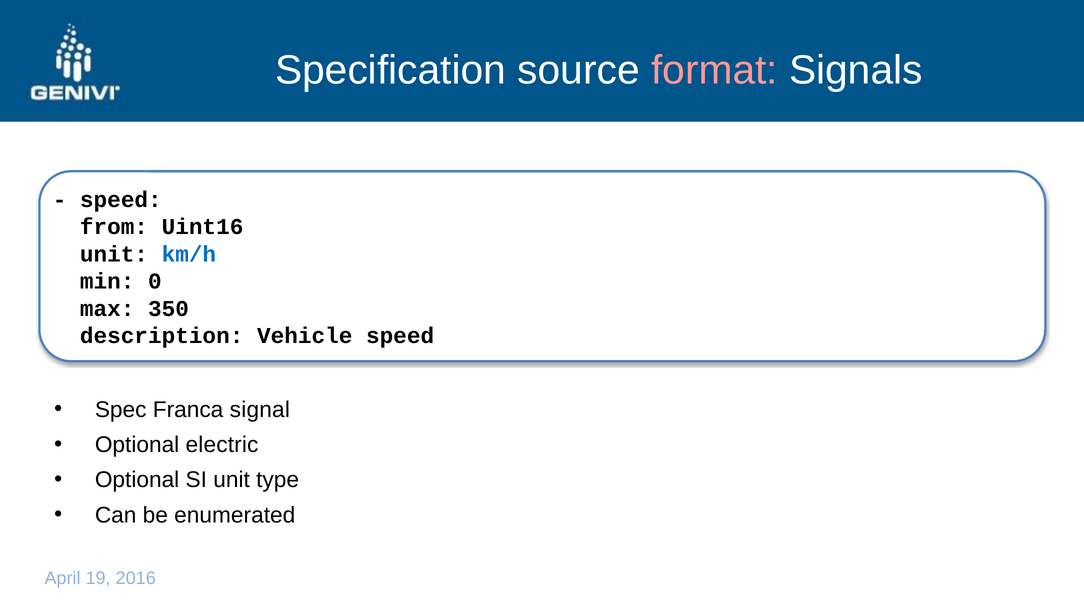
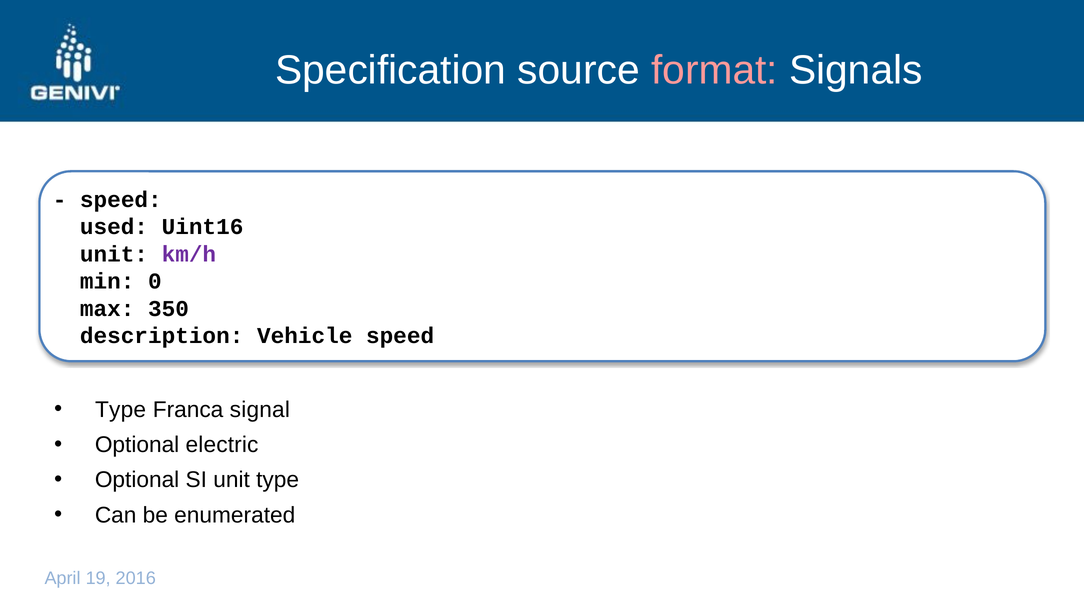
from: from -> used (114, 227)
km/h colour: blue -> purple (189, 254)
Spec: Spec -> Type (121, 409)
